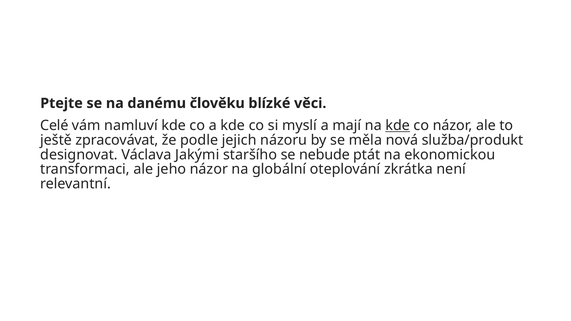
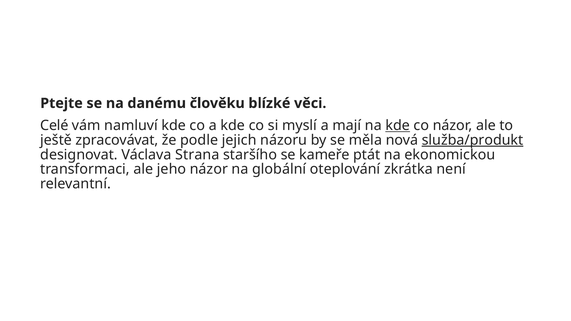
služba/produkt underline: none -> present (473, 140)
Jakými: Jakými -> Strana (197, 155)
nebude: nebude -> kameře (324, 155)
